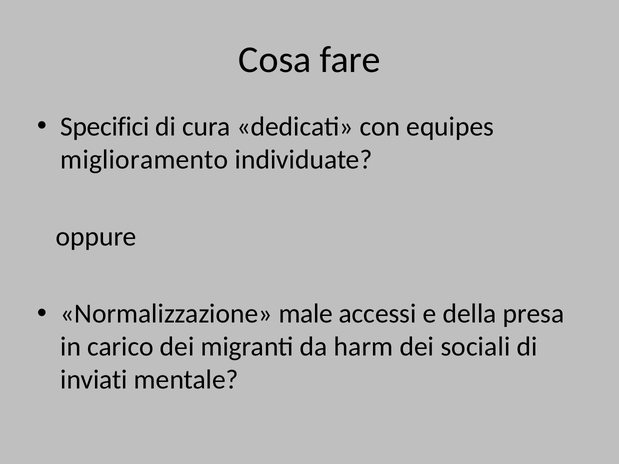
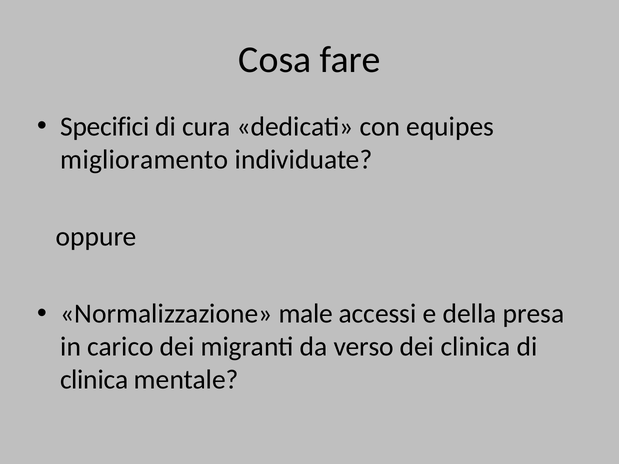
harm: harm -> verso (364, 347)
dei sociali: sociali -> clinica (476, 347)
inviati: inviati -> clinica (94, 380)
